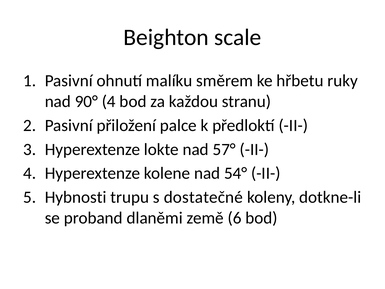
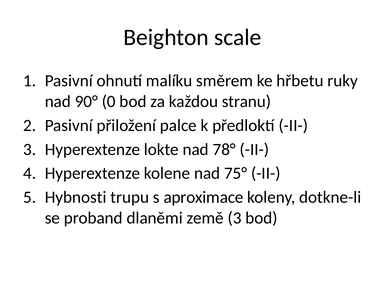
90° 4: 4 -> 0 (109, 101)
57°: 57° -> 78° (224, 149)
54°: 54° -> 75° (236, 173)
dostatečné: dostatečné -> aproximace (203, 197)
země 6: 6 -> 3 (234, 218)
